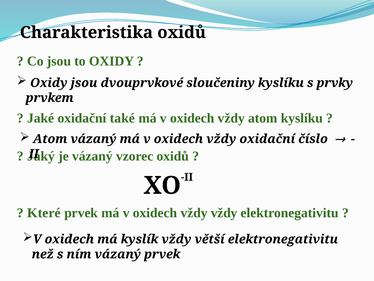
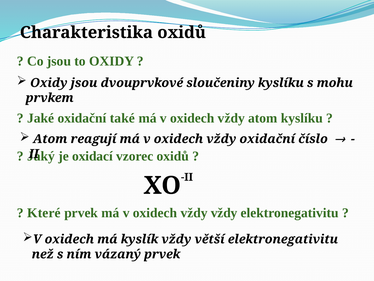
prvky: prvky -> mohu (335, 83)
Atom vázaný: vázaný -> reagují (93, 139)
je vázaný: vázaný -> oxidací (92, 156)
